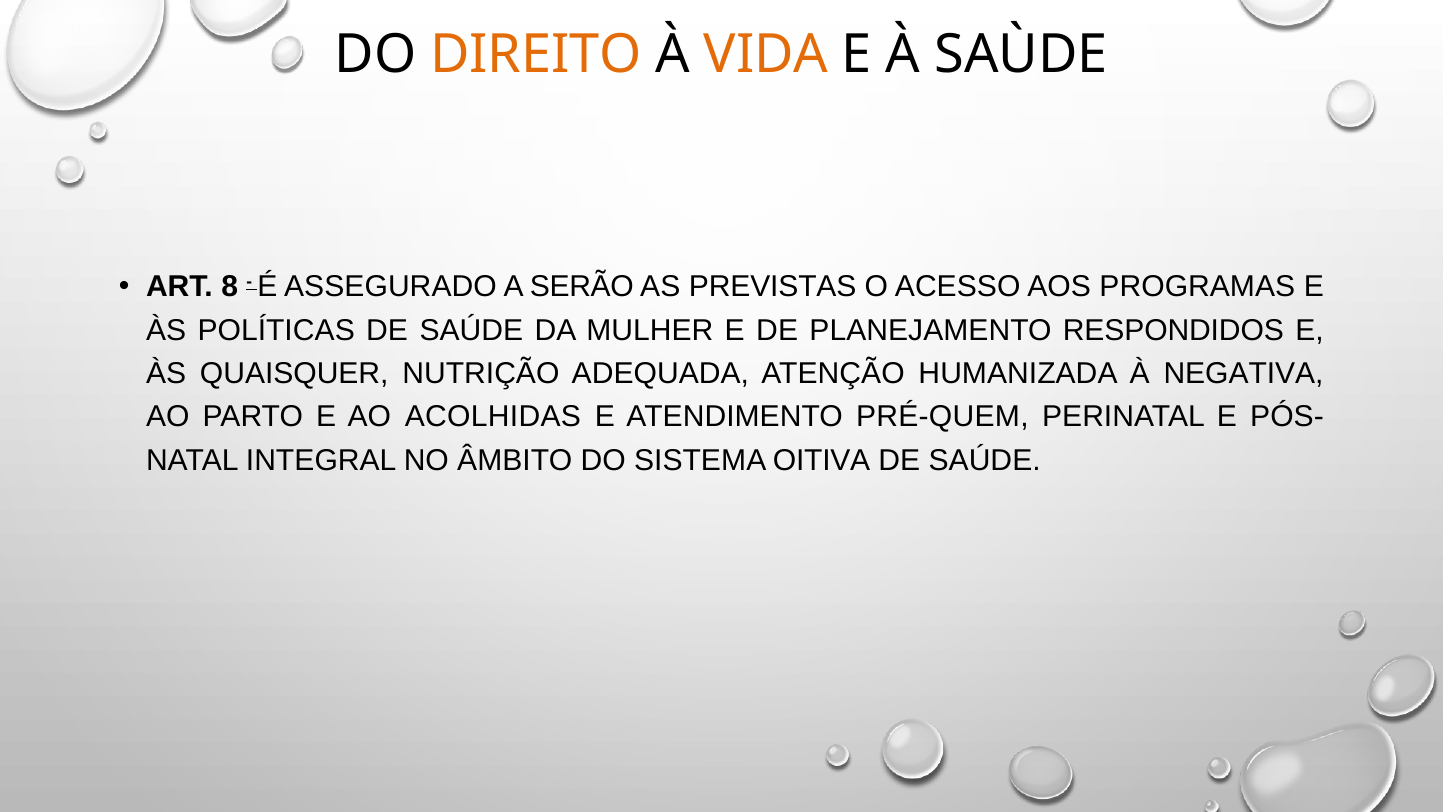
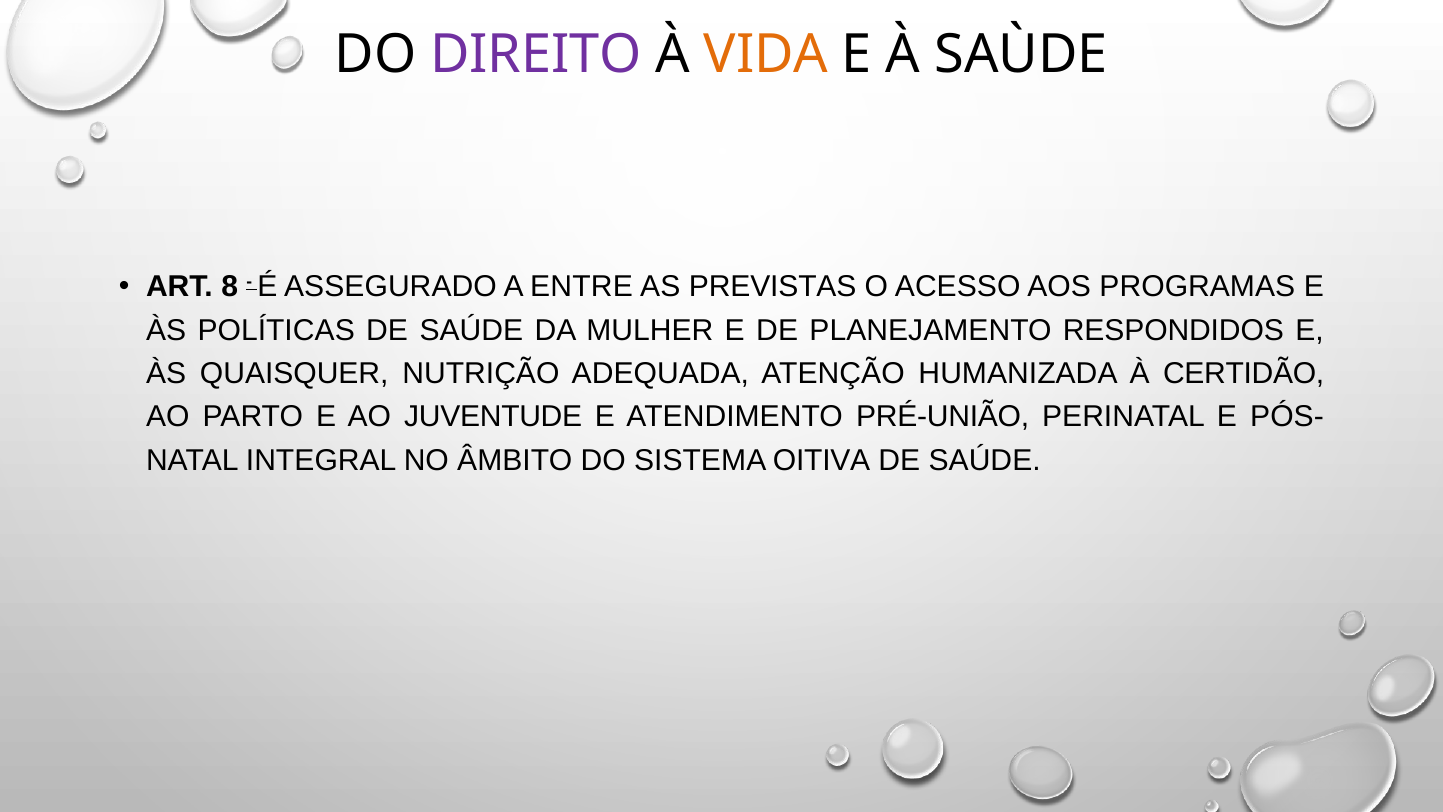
DIREITO colour: orange -> purple (536, 55)
SERÃO: SERÃO -> ENTRE (581, 287)
NEGATIVA: NEGATIVA -> CERTIDÃO (1244, 373)
ACOLHIDAS: ACOLHIDAS -> JUVENTUDE (493, 417)
PRÉ-QUEM: PRÉ-QUEM -> PRÉ-UNIÃO (943, 417)
